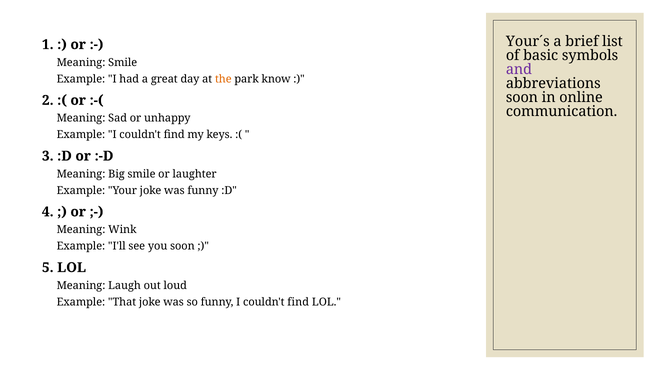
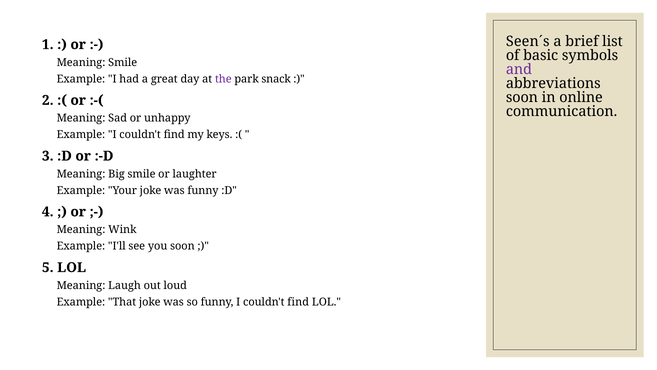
Your´s: Your´s -> Seen´s (528, 42)
the colour: orange -> purple (223, 79)
know: know -> snack (276, 79)
